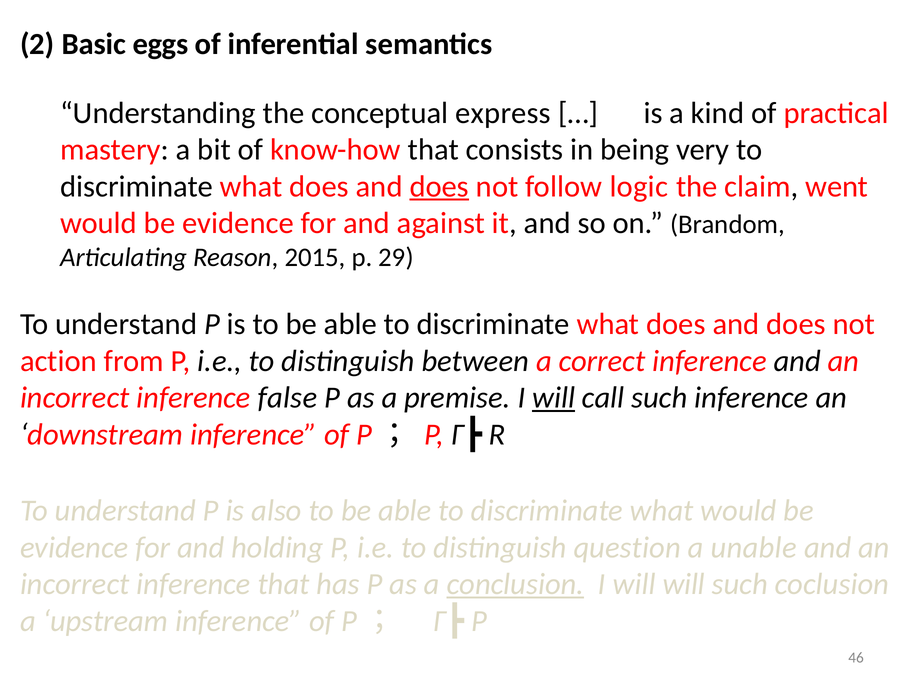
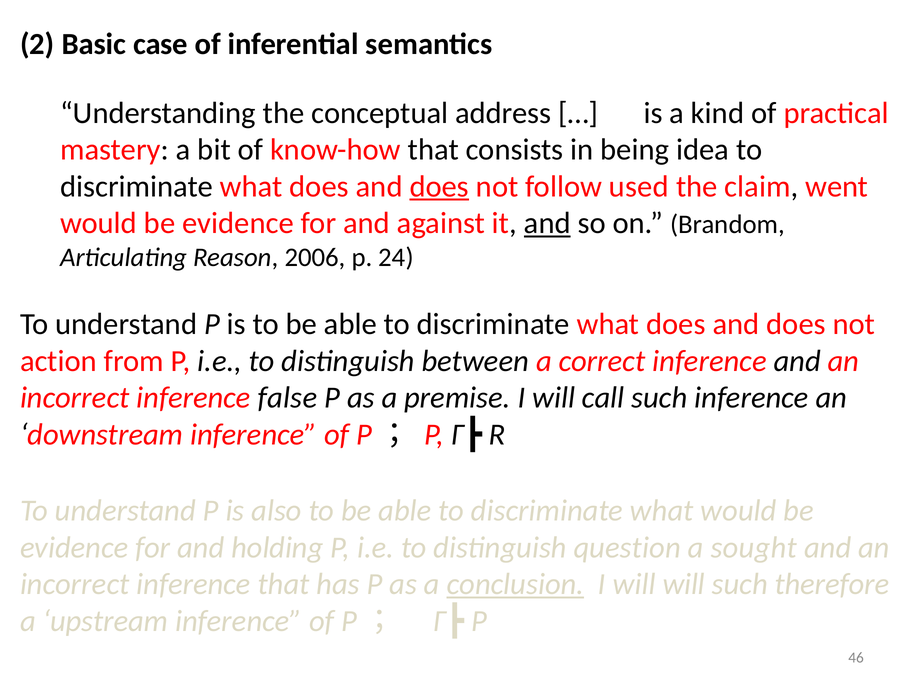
eggs: eggs -> case (160, 44)
express: express -> address (503, 113)
very: very -> idea (703, 150)
logic: logic -> used (639, 187)
and underline: none -> present (547, 223)
2015: 2015 -> 2006 (315, 257)
29: 29 -> 24 (396, 257)
will underline: present -> none (554, 398)
unable: unable -> sought (754, 548)
coclusion: coclusion -> therefore (832, 584)
